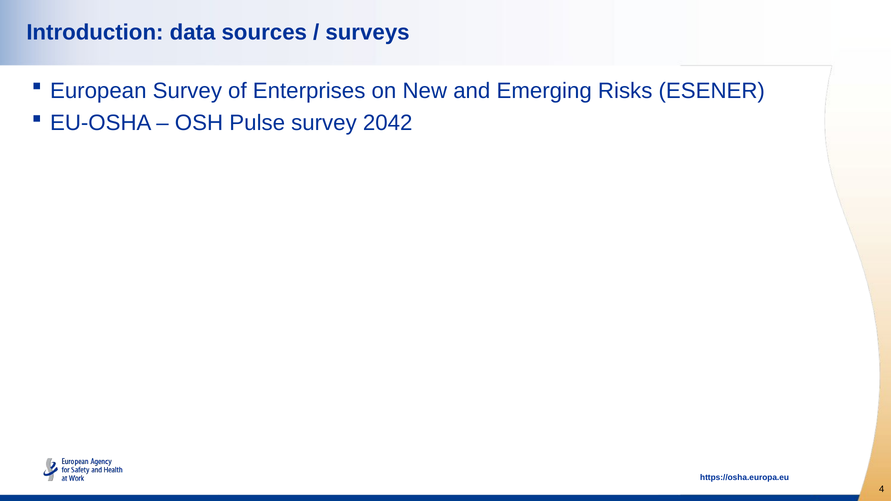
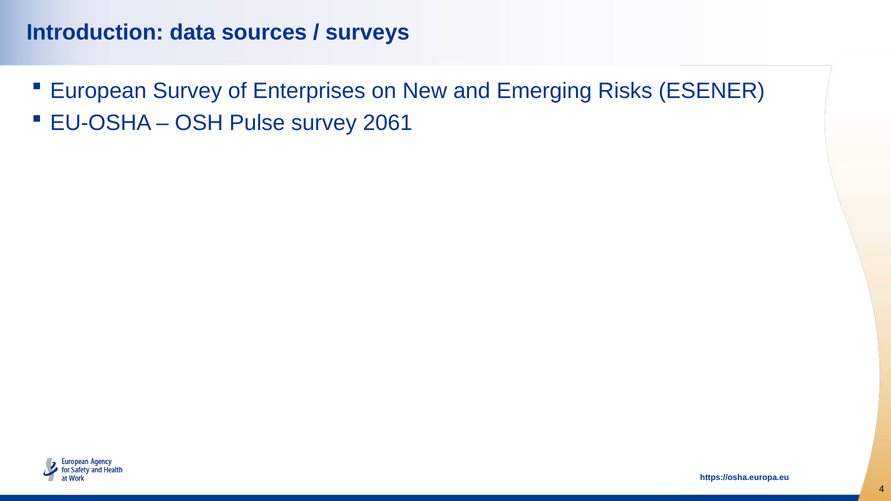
2042: 2042 -> 2061 (388, 123)
